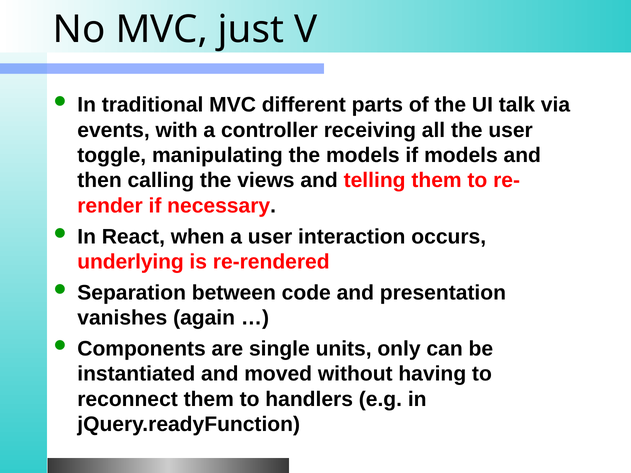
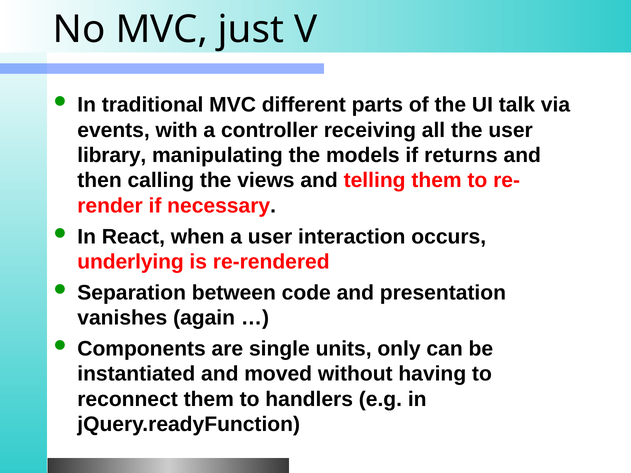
toggle: toggle -> library (112, 155)
if models: models -> returns (461, 155)
